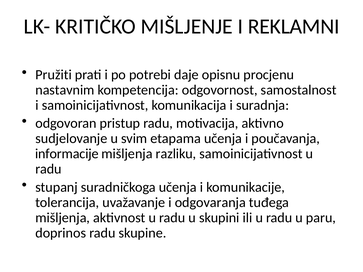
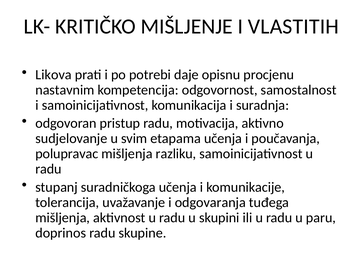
REKLAMNI: REKLAMNI -> VLASTITIH (293, 26)
Pružiti: Pružiti -> Likova (54, 75)
informacije: informacije -> polupravac (67, 154)
